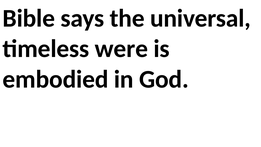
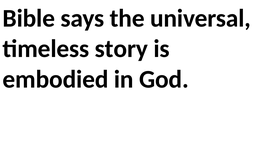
were: were -> story (121, 49)
